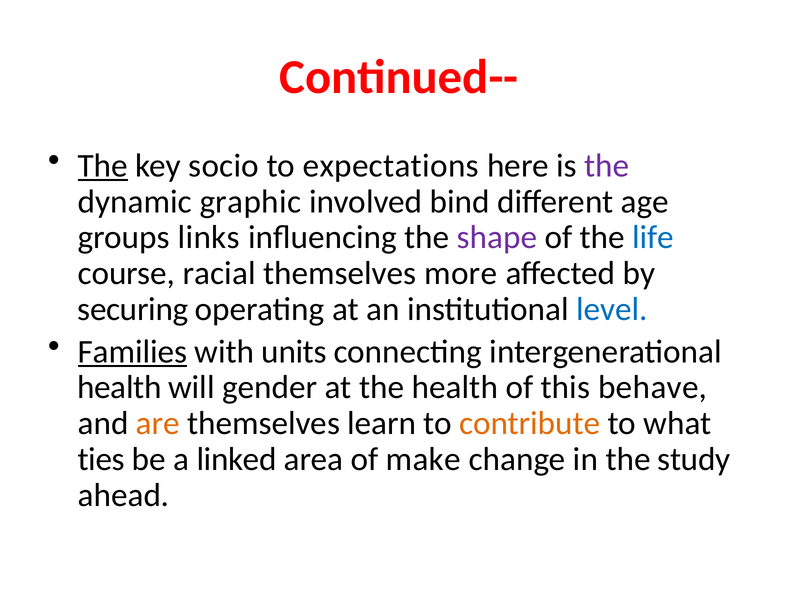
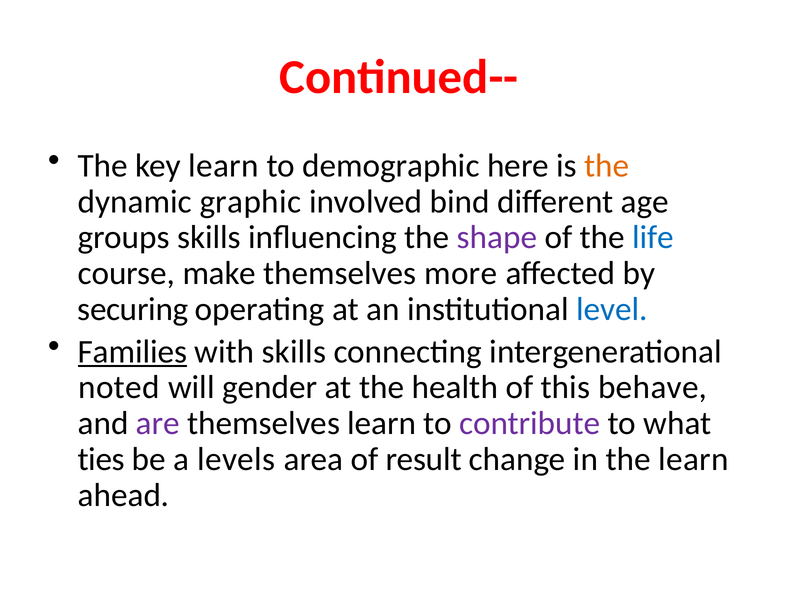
The underline: present -> none (103, 166)
key socio: socio -> learn (224, 166)
expectations: expectations -> demographic (391, 166)
the colour: purple -> orange (607, 166)
groups links: links -> skills (209, 238)
racial: racial -> make (219, 274)
with units: units -> skills (294, 352)
health: health -> noted (119, 388)
are colour: orange -> purple (158, 424)
contribute colour: orange -> purple (530, 424)
linked: linked -> levels (236, 460)
make: make -> result (424, 460)
the study: study -> learn (693, 460)
